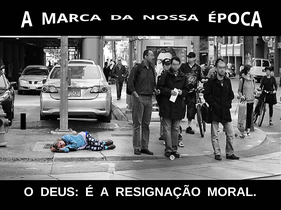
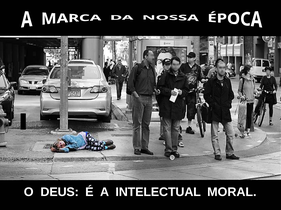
RESIGNAÇÃO: RESIGNAÇÃO -> INTELECTUAL (158, 193)
